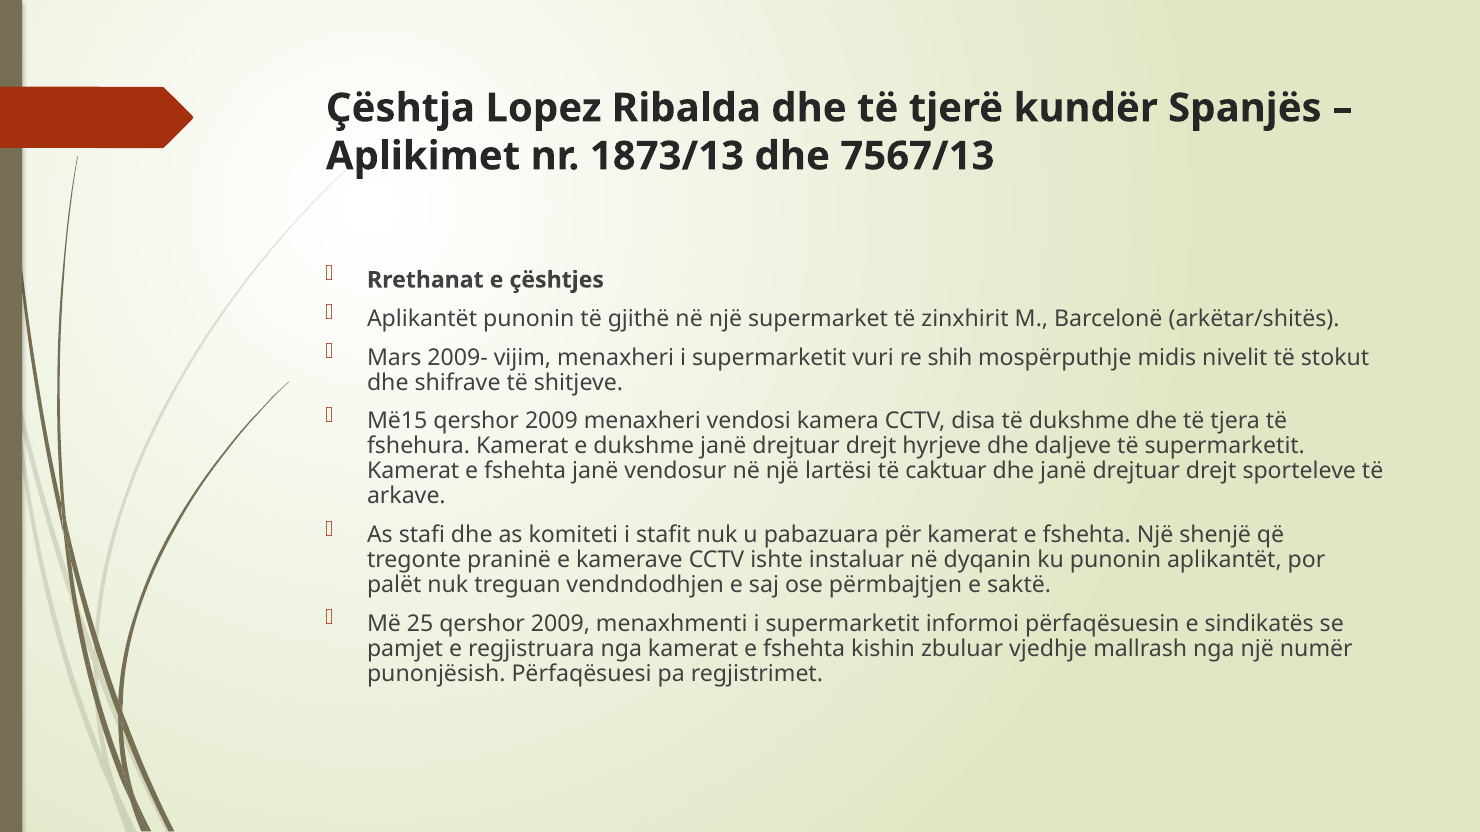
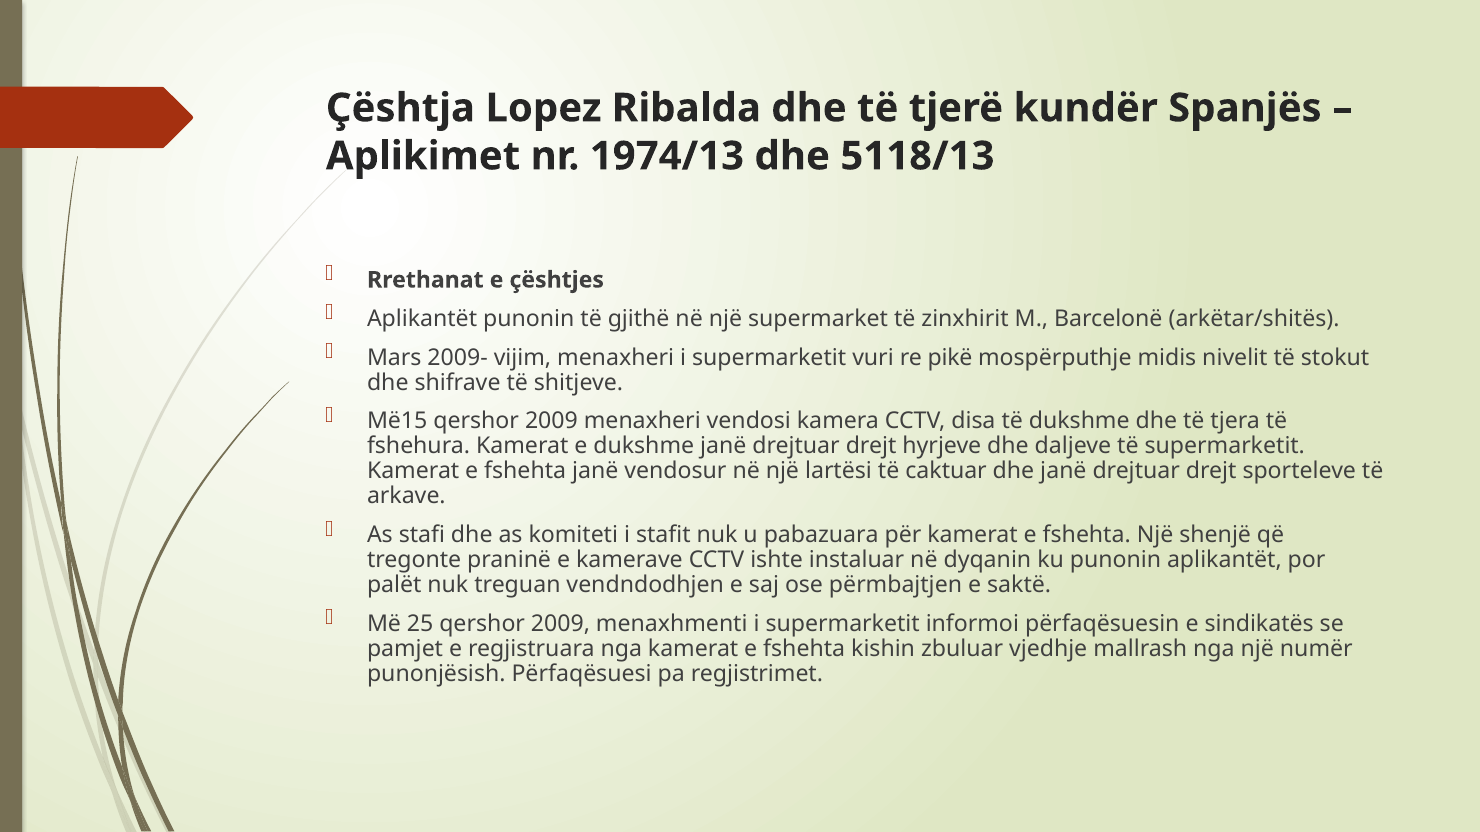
1873/13: 1873/13 -> 1974/13 (667, 156)
7567/13: 7567/13 -> 5118/13 (917, 156)
shih: shih -> pikë (950, 358)
